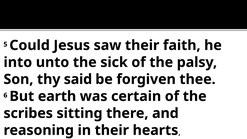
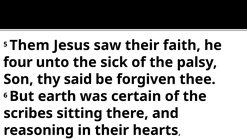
Could: Could -> Them (30, 45)
into: into -> four (18, 62)
